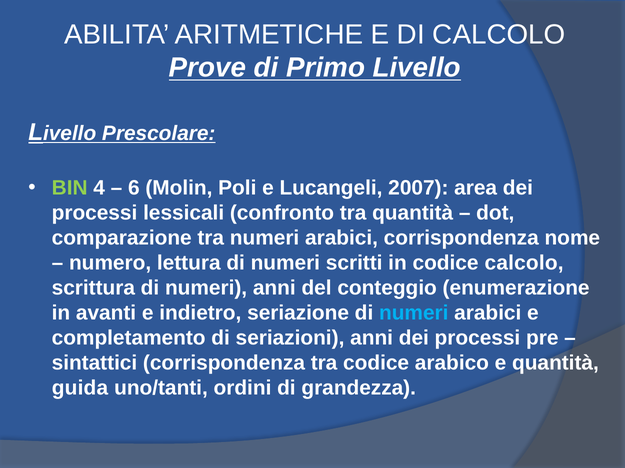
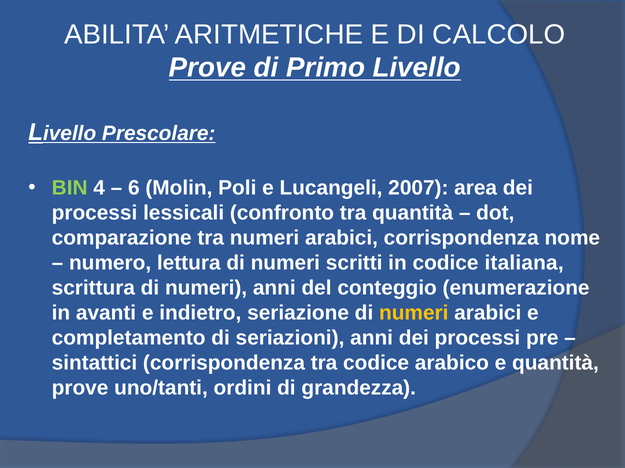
codice calcolo: calcolo -> italiana (524, 263)
numeri colour: light blue -> yellow (414, 313)
guida: guida -> prove (80, 388)
